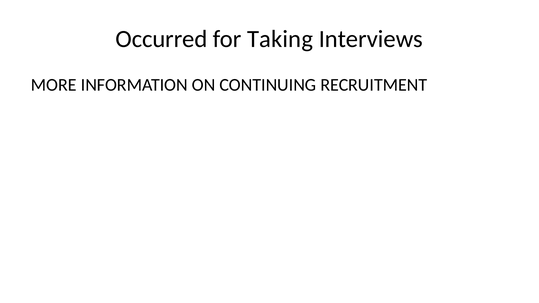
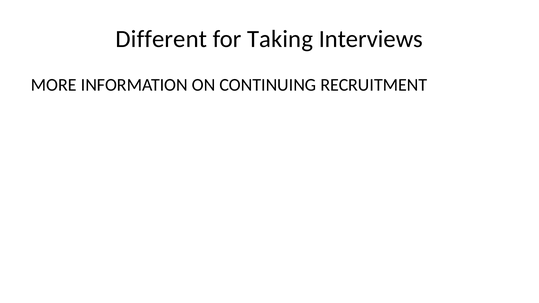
Occurred: Occurred -> Different (161, 39)
